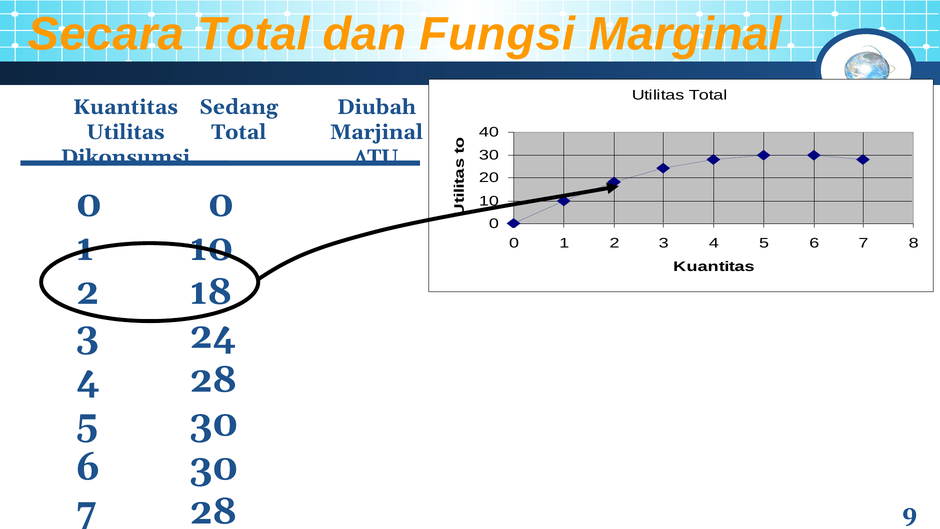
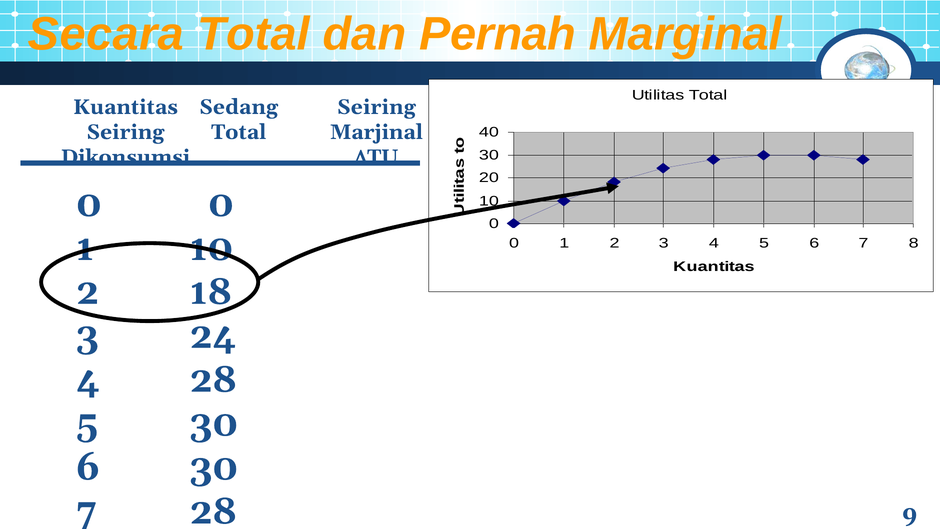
Fungsi: Fungsi -> Pernah (498, 34)
Diubah: Diubah -> Seiring (376, 107)
Utilitas: Utilitas -> Seiring (125, 132)
